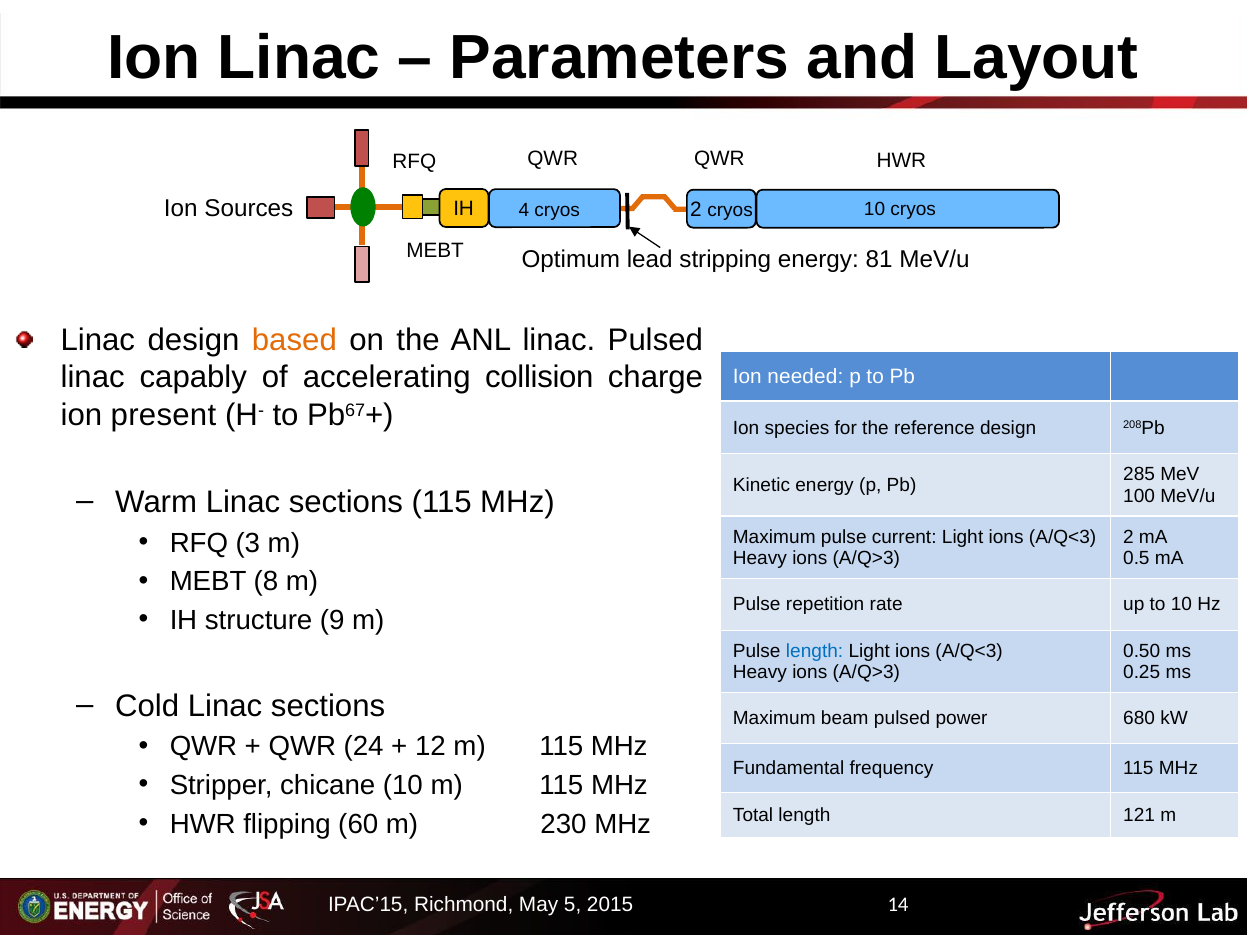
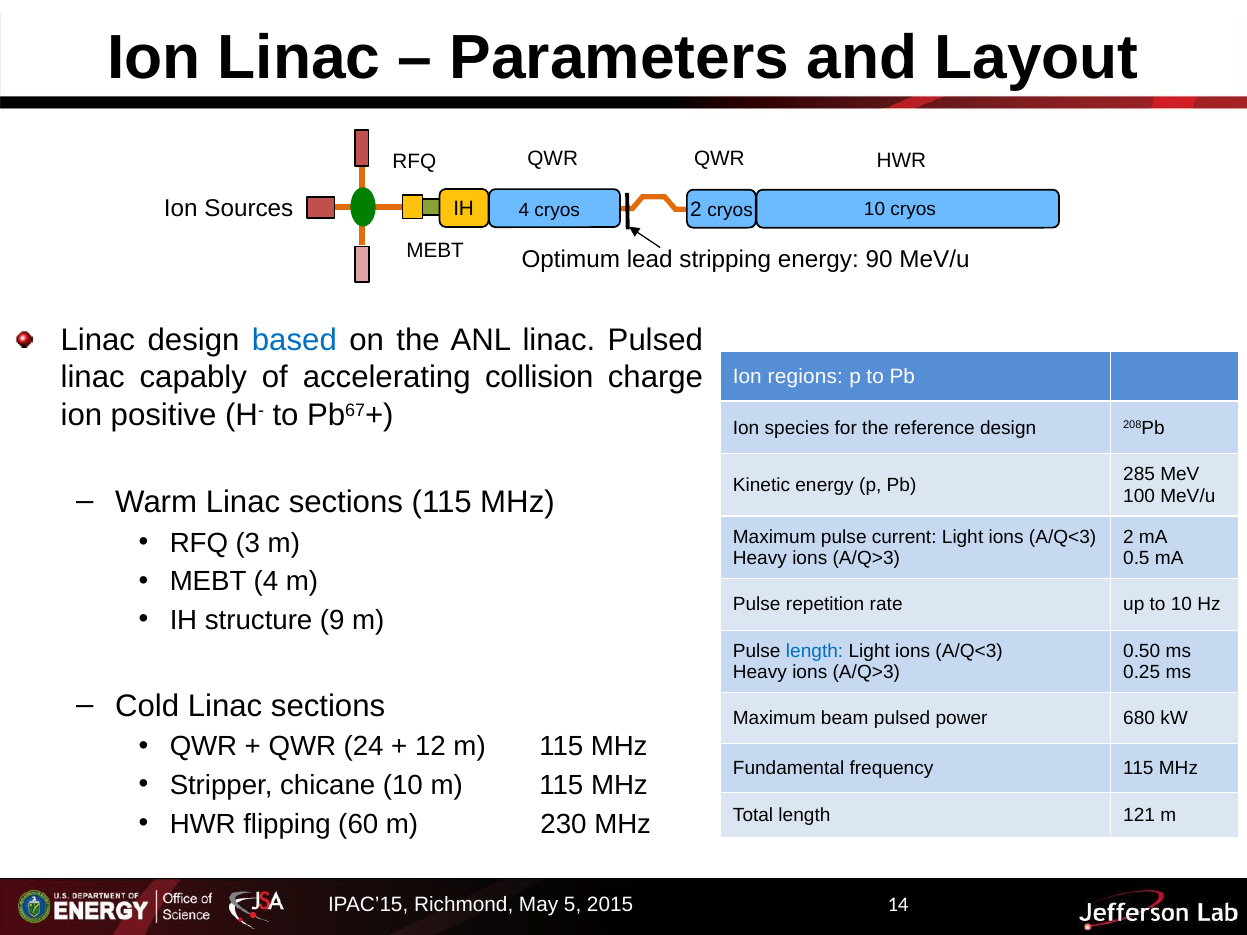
81: 81 -> 90 (879, 260)
based colour: orange -> blue (294, 340)
needed: needed -> regions (805, 376)
present: present -> positive (164, 415)
MEBT 8: 8 -> 4 (266, 582)
